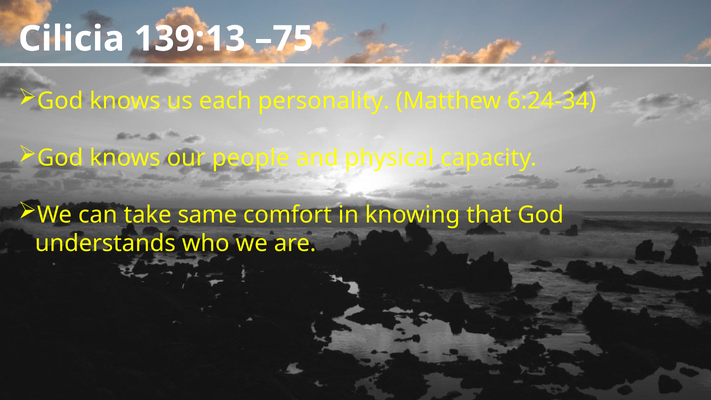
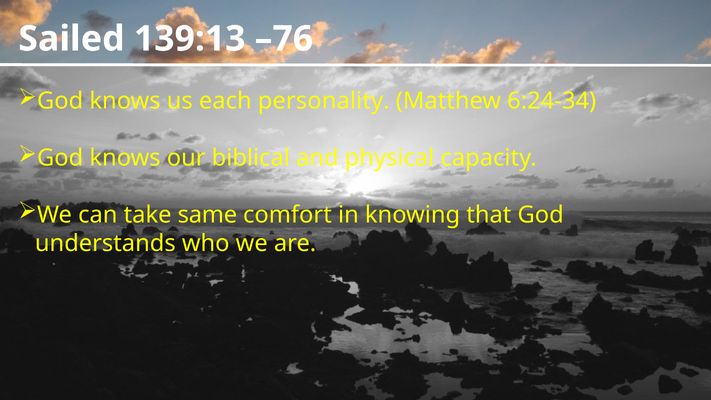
Cilicia: Cilicia -> Sailed (71, 39)
–75: –75 -> –76 (284, 39)
people: people -> biblical (251, 158)
